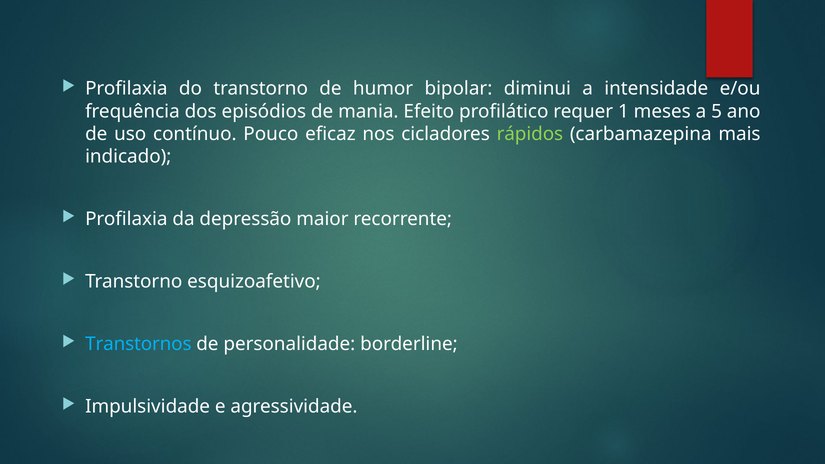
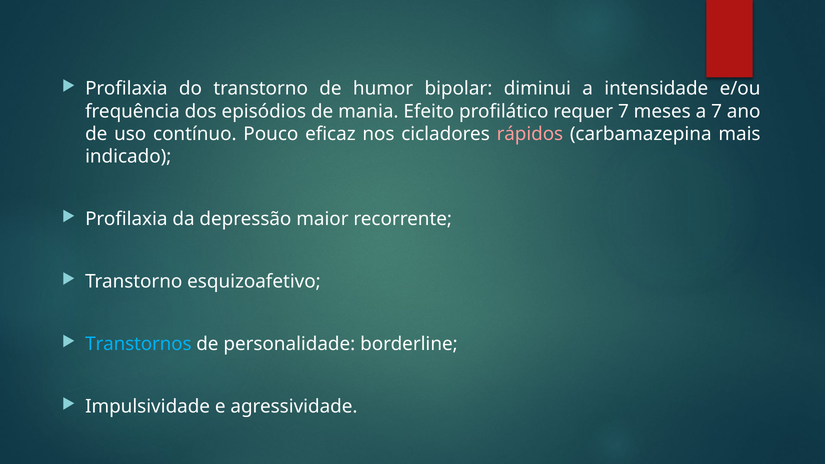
requer 1: 1 -> 7 (623, 111)
a 5: 5 -> 7 (717, 111)
rápidos colour: light green -> pink (530, 134)
